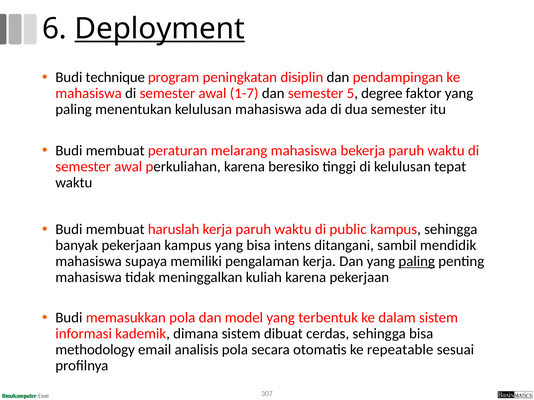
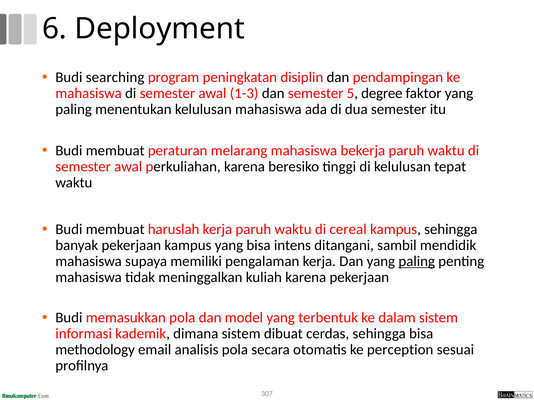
Deployment underline: present -> none (160, 29)
technique: technique -> searching (115, 77)
1-7: 1-7 -> 1-3 (244, 93)
public: public -> cereal (348, 230)
repeatable: repeatable -> perception (400, 350)
